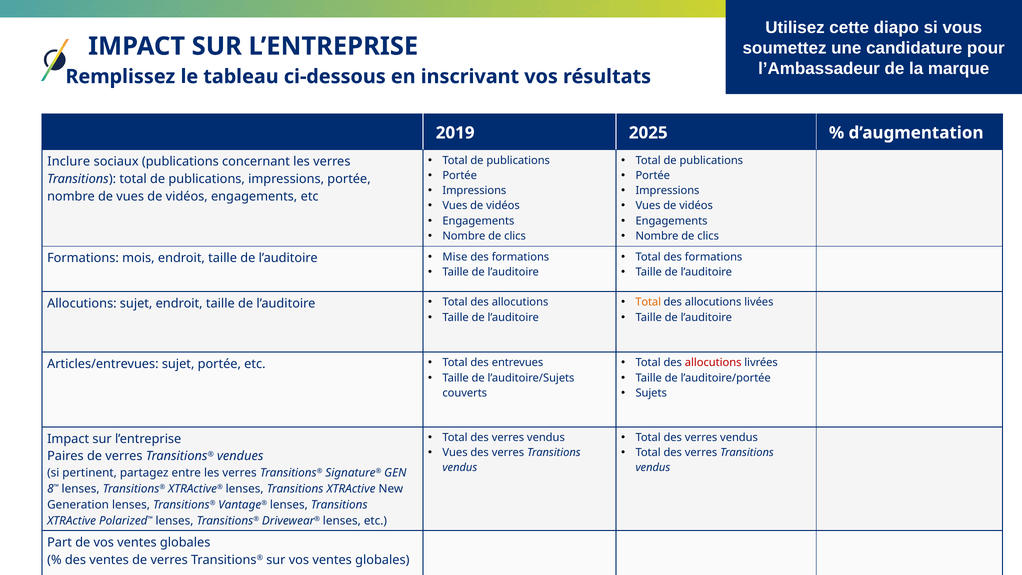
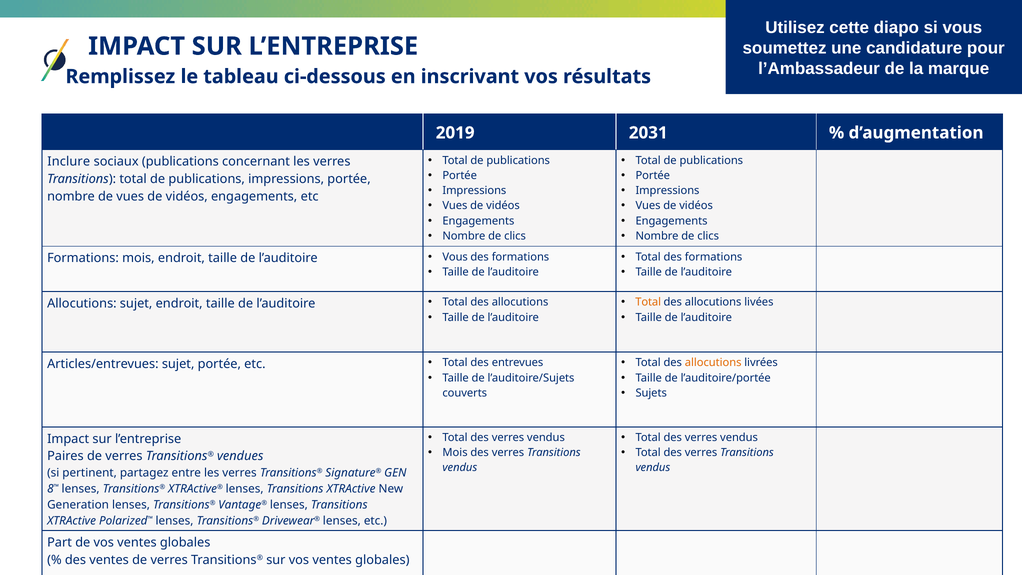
2025: 2025 -> 2031 (648, 133)
Mise: Mise -> Vous (455, 257)
allocutions colour: red -> orange (713, 363)
Vues: Vues -> Mois (455, 453)
